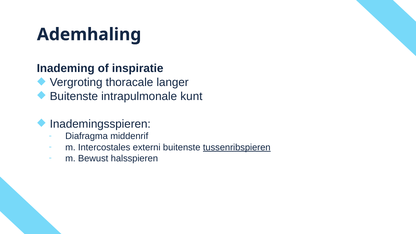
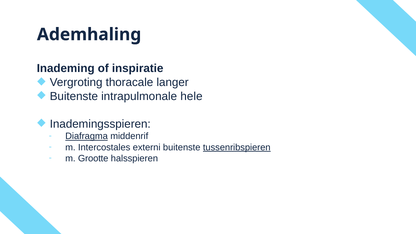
kunt: kunt -> hele (191, 96)
Diafragma underline: none -> present (87, 136)
Bewust: Bewust -> Grootte (93, 158)
